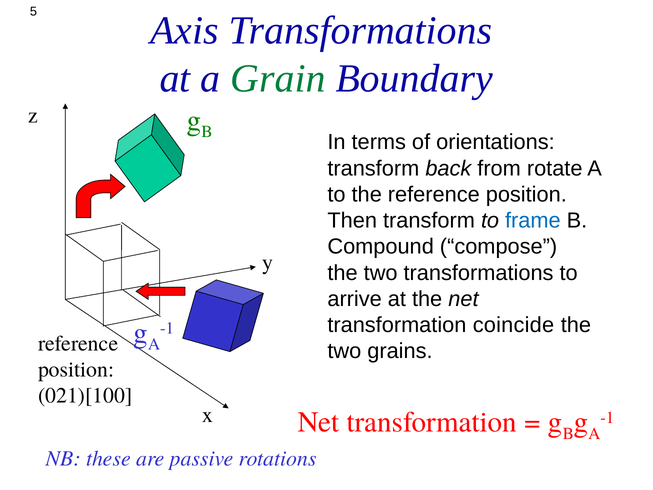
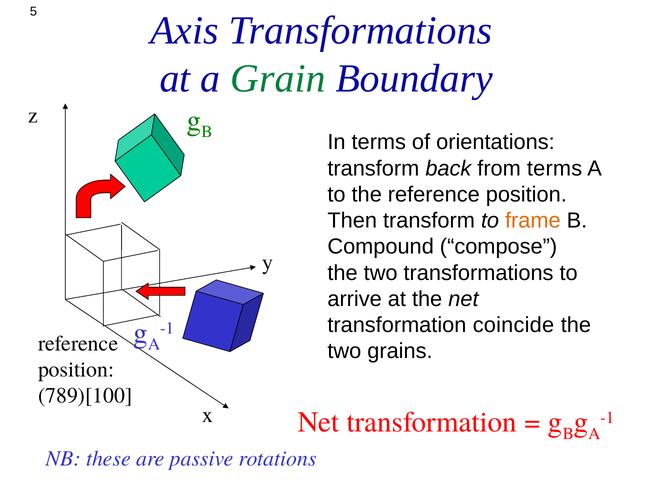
from rotate: rotate -> terms (555, 168)
frame colour: blue -> orange (533, 220)
021)[100: 021)[100 -> 789)[100 (85, 395)
